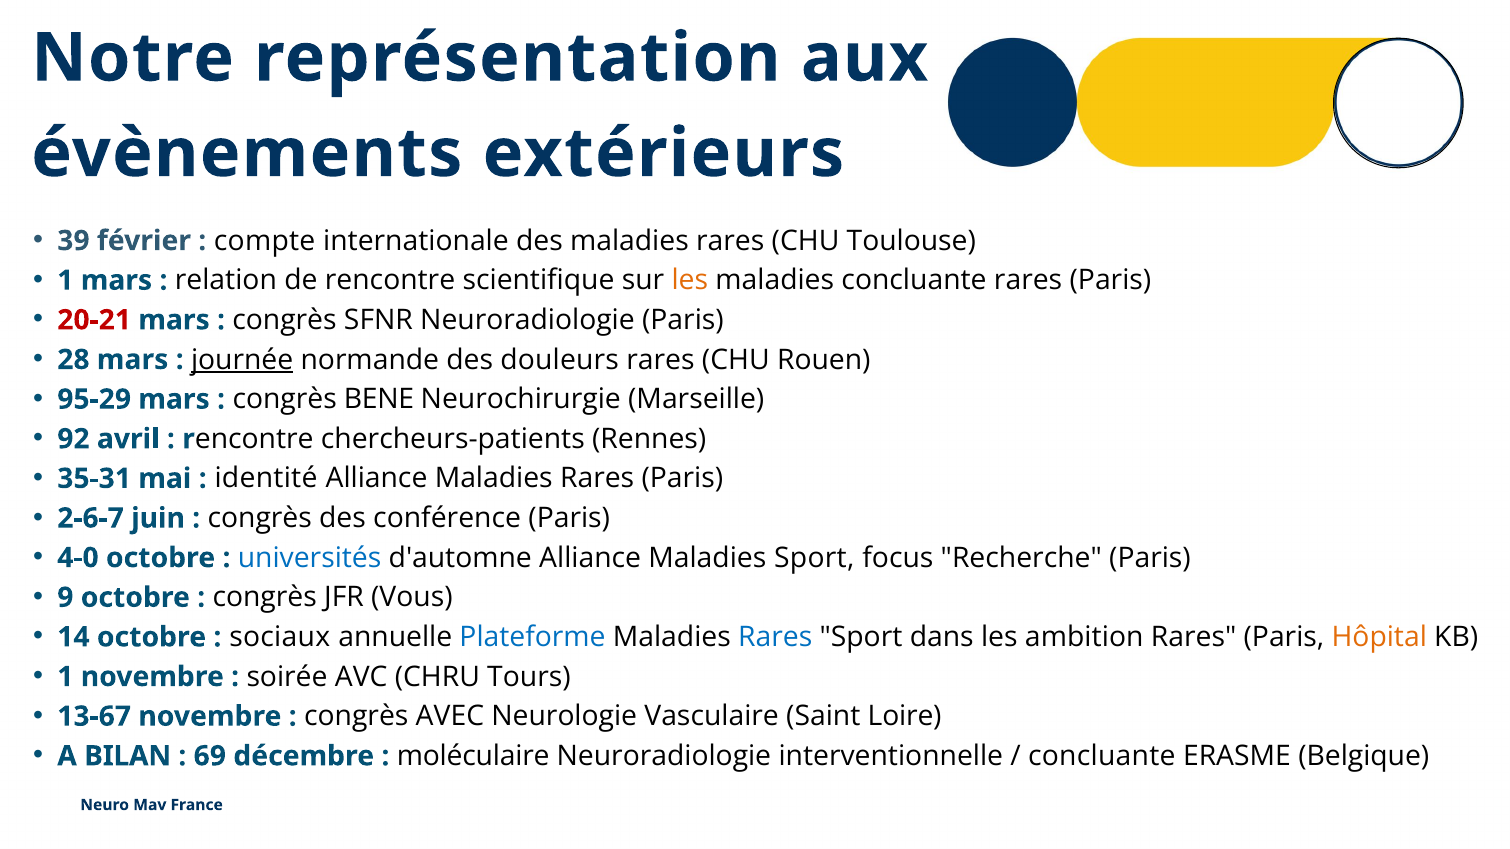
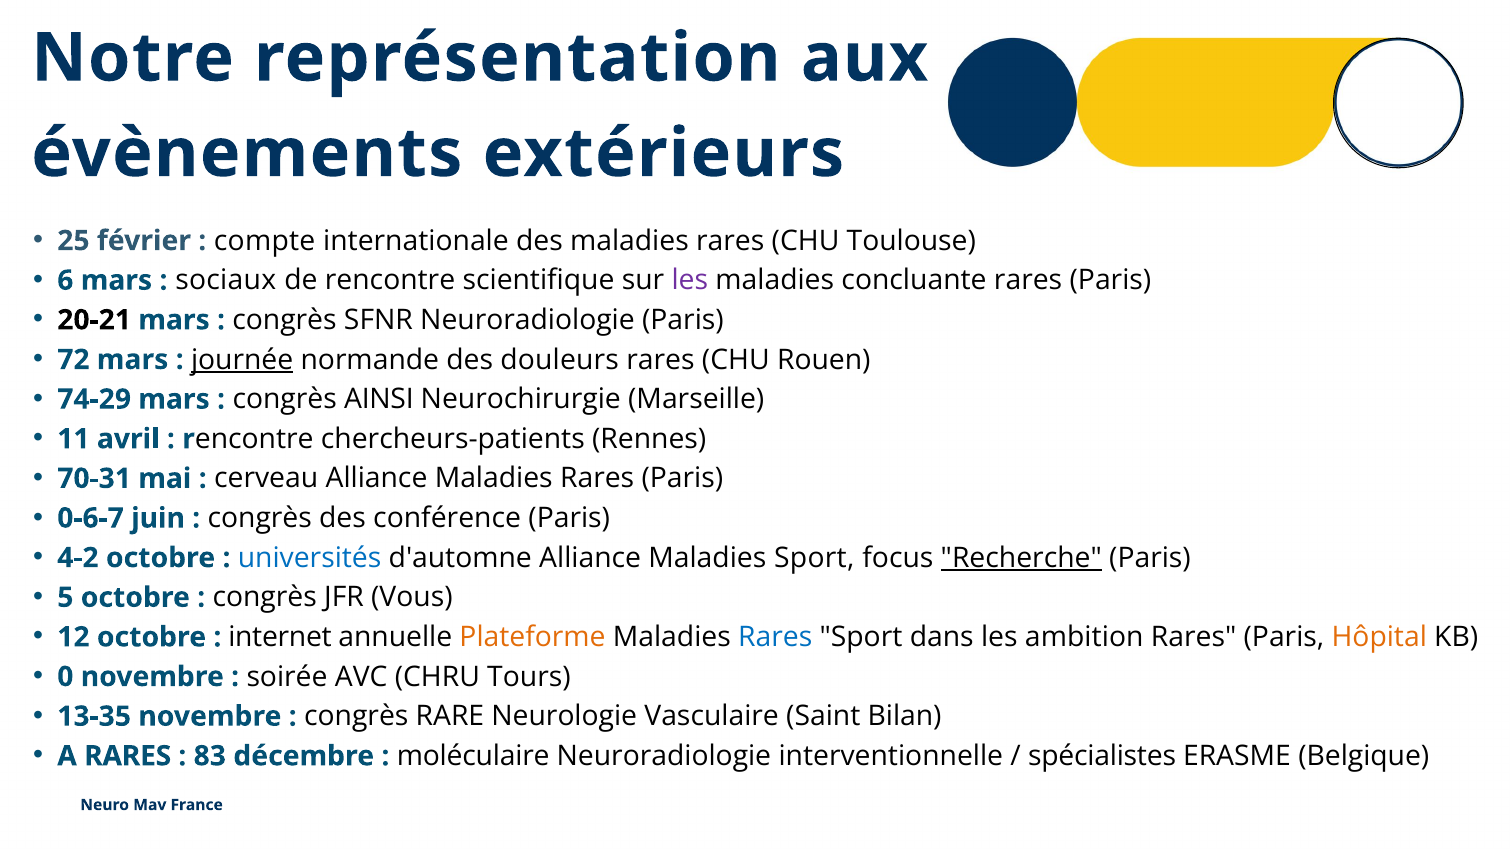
39: 39 -> 25 (73, 241)
1: 1 -> 6 (65, 281)
relation: relation -> sociaux (226, 281)
les colour: orange -> purple (690, 281)
20-21 colour: red -> black (94, 320)
28: 28 -> 72 (73, 360)
95-29: 95-29 -> 74-29 (94, 399)
BENE: BENE -> AINSI (379, 399)
92: 92 -> 11 (73, 439)
35-31: 35-31 -> 70-31 (94, 479)
identité: identité -> cerveau (266, 479)
2-6-7: 2-6-7 -> 0-6-7 (91, 518)
4-0: 4-0 -> 4-2 (78, 558)
Recherche underline: none -> present (1021, 558)
9: 9 -> 5 (65, 598)
14: 14 -> 12 (73, 637)
sociaux: sociaux -> internet (280, 637)
Plateforme colour: blue -> orange (533, 637)
1: 1 -> 0 (65, 677)
13-67: 13-67 -> 13-35 (94, 717)
AVEC: AVEC -> RARE (450, 717)
Loire: Loire -> Bilan (905, 717)
A BILAN: BILAN -> RARES (128, 756)
69: 69 -> 83 (210, 756)
concluante: concluante -> spécialistes (1102, 756)
